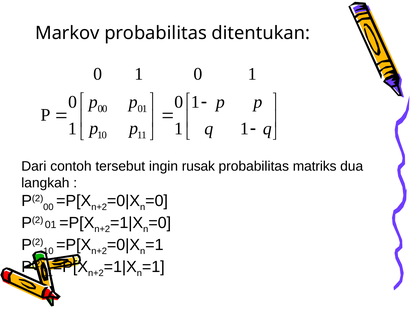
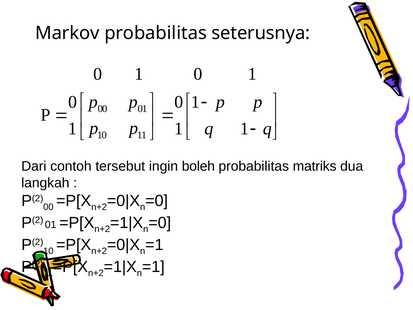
ditentukan: ditentukan -> seterusnya (261, 33)
rusak: rusak -> boleh (198, 166)
